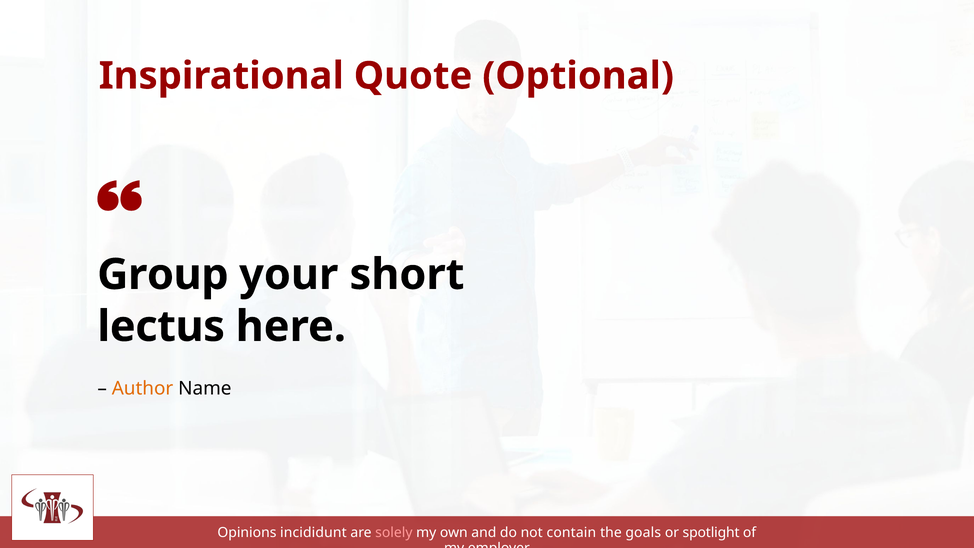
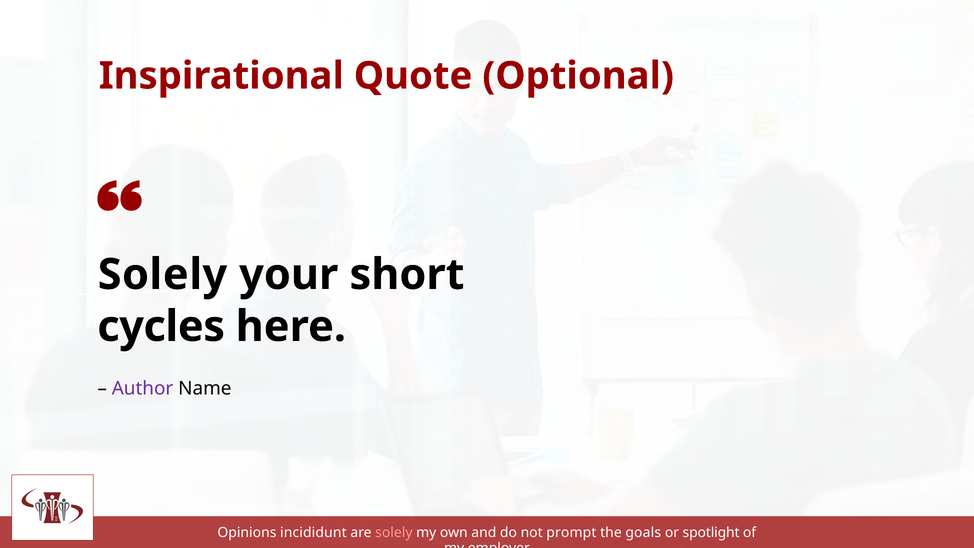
Group: Group -> Solely (162, 275)
lectus: lectus -> cycles (161, 327)
Author colour: orange -> purple (143, 388)
contain: contain -> prompt (571, 533)
